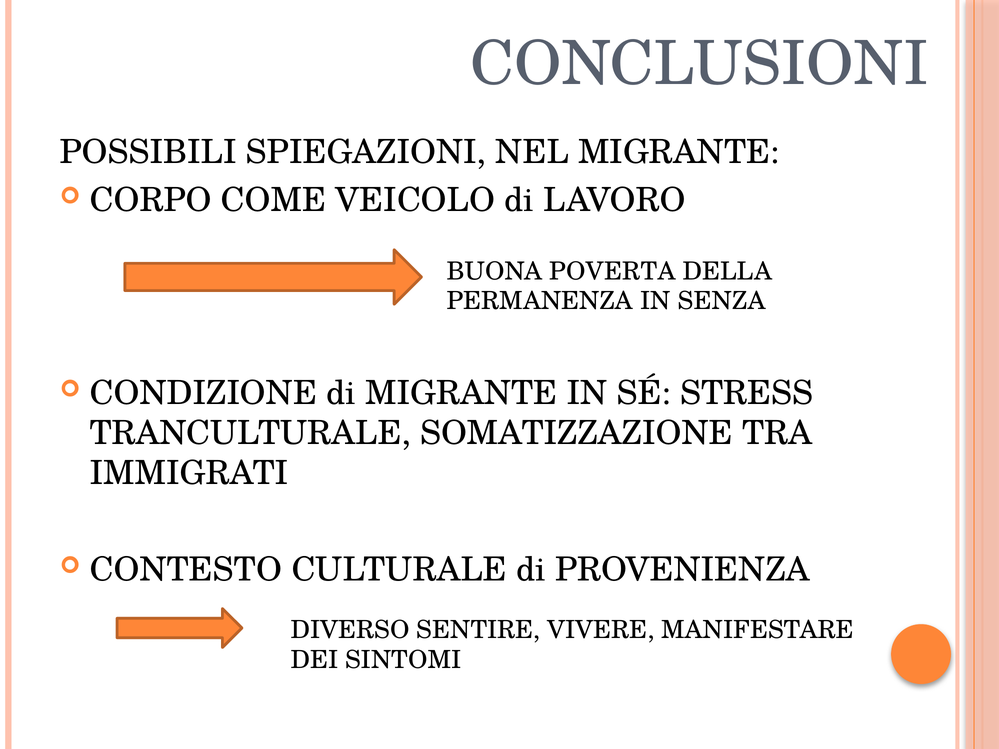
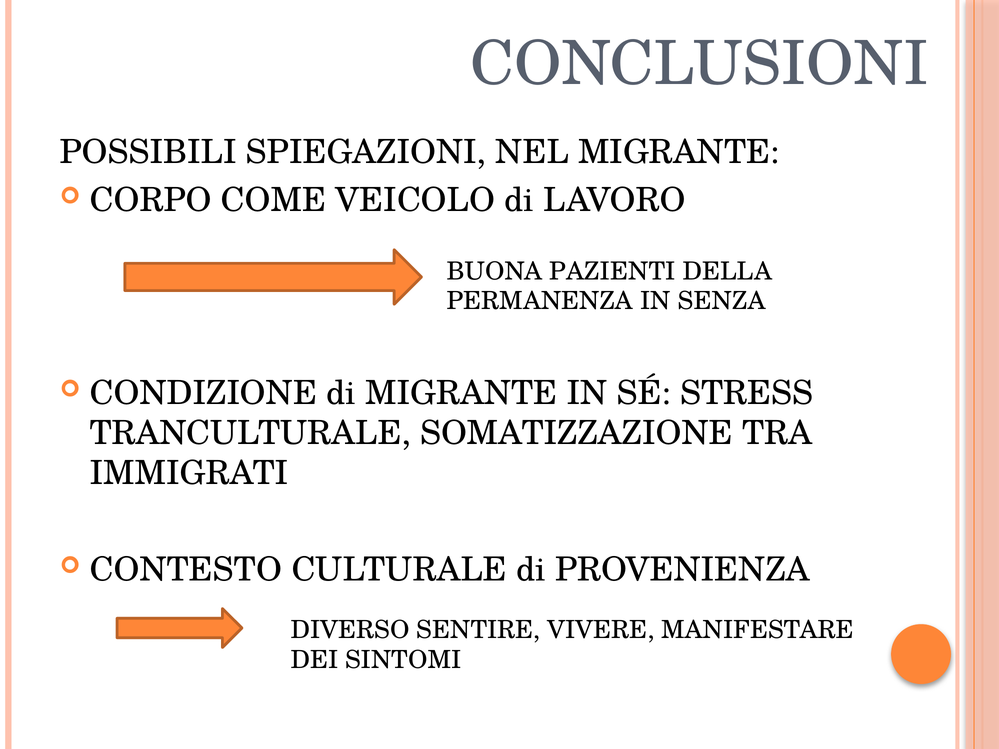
POVERTA: POVERTA -> PAZIENTI (613, 271)
